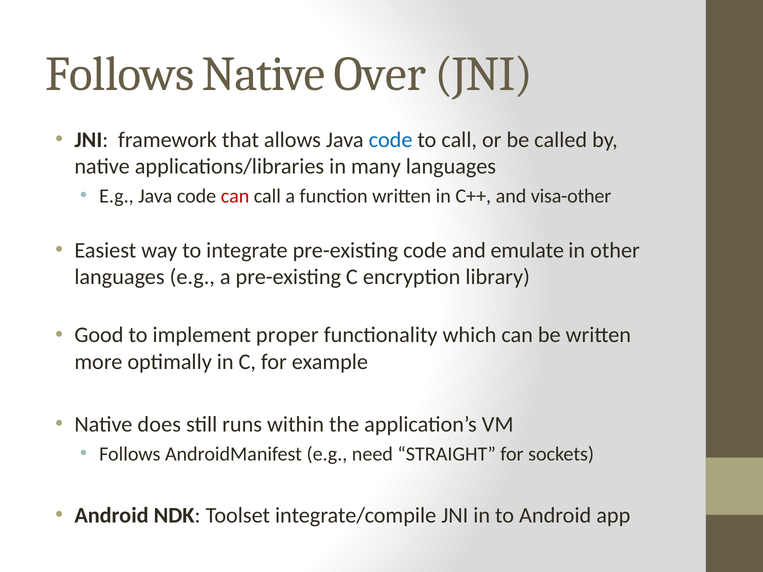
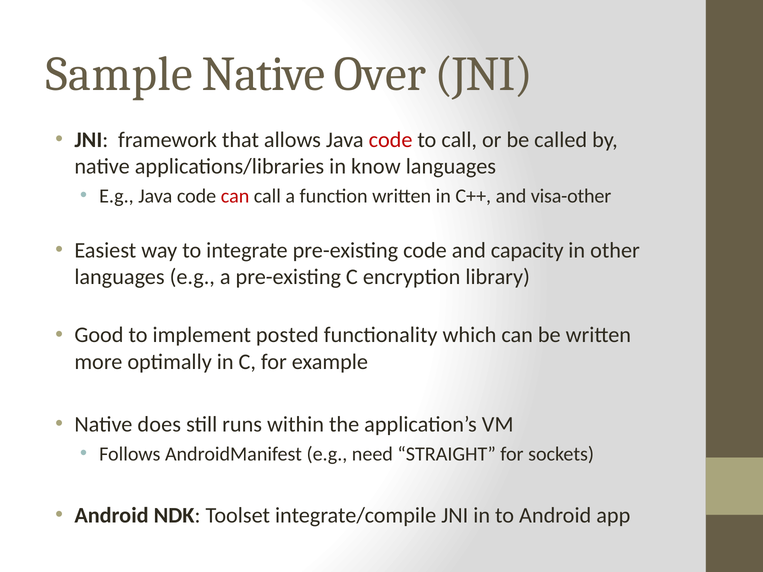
Follows: Follows -> Sample (119, 74)
code colour: blue -> red (391, 140)
many: many -> know (376, 167)
emulate: emulate -> capacity (527, 250)
proper: proper -> posted (287, 335)
